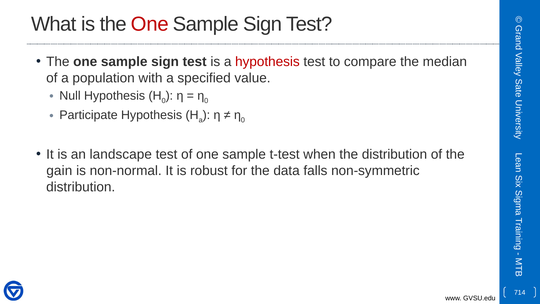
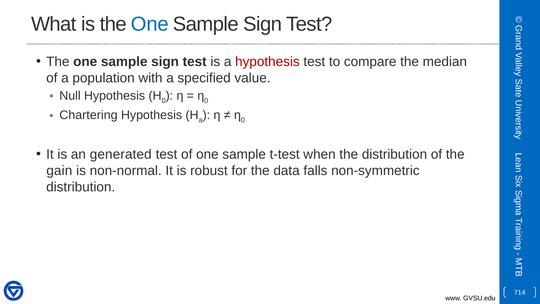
One colour: red -> blue (150, 24)
Participate: Participate -> Chartering (88, 115)
landscape: landscape -> generated (121, 154)
